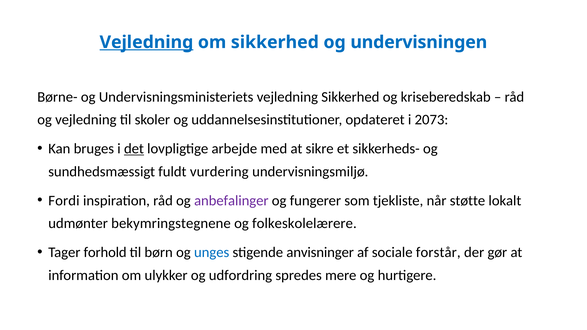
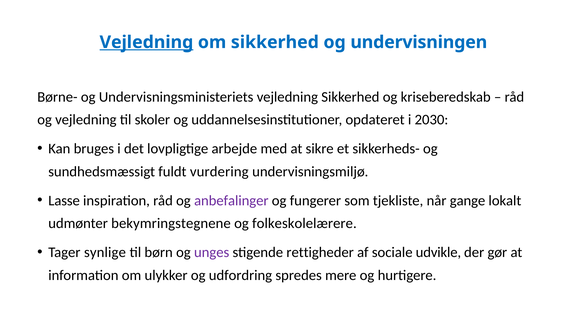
2073: 2073 -> 2030 (431, 120)
det underline: present -> none (134, 149)
Fordi: Fordi -> Lasse (64, 201)
støtte: støtte -> gange (468, 201)
forhold: forhold -> synlige (105, 253)
unges colour: blue -> purple (212, 253)
anvisninger: anvisninger -> rettigheder (320, 253)
forstår: forstår -> udvikle (438, 253)
